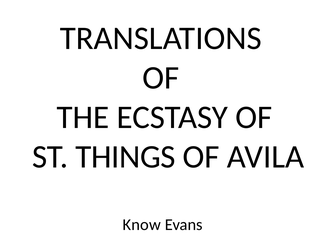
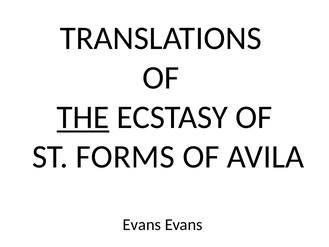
THE underline: none -> present (83, 117)
THINGS: THINGS -> FORMS (125, 157)
Know: Know -> Evans (142, 225)
